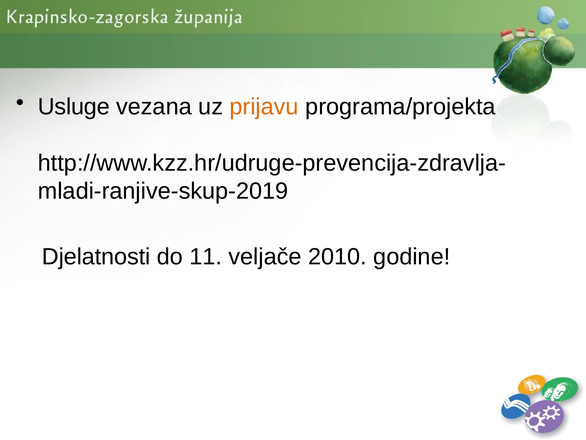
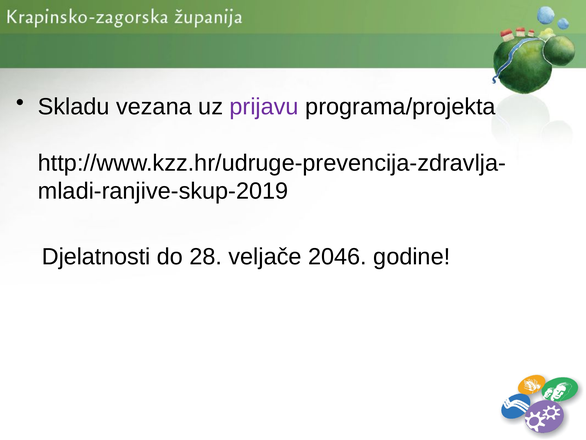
Usluge: Usluge -> Skladu (74, 107)
prijavu colour: orange -> purple (264, 107)
11: 11 -> 28 (206, 257)
2010: 2010 -> 2046 (337, 257)
